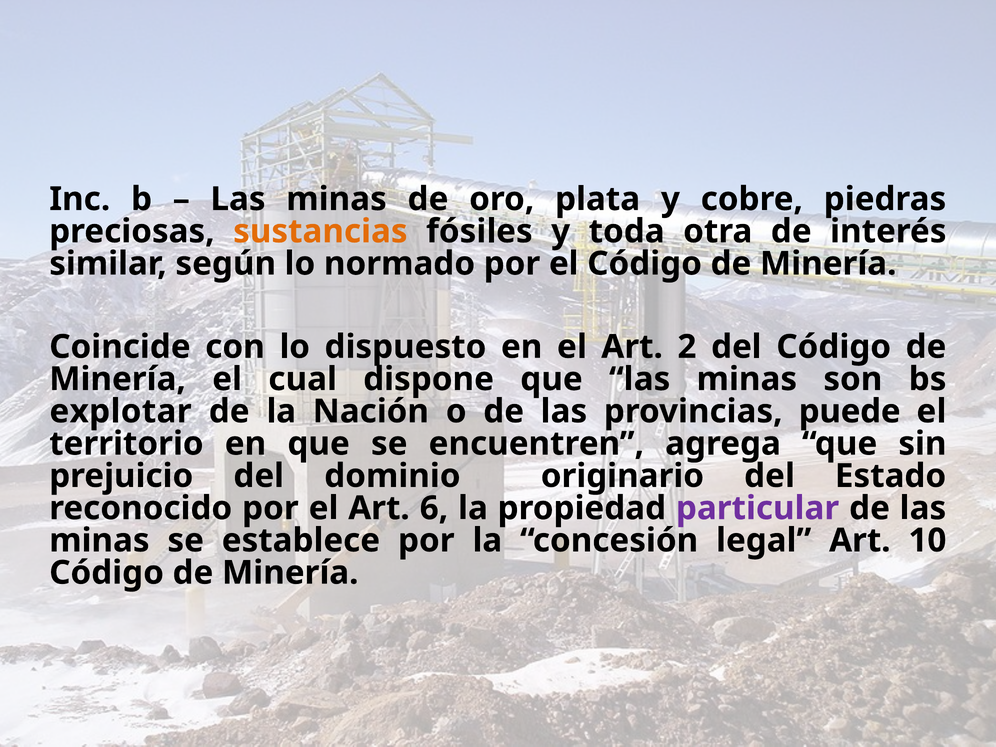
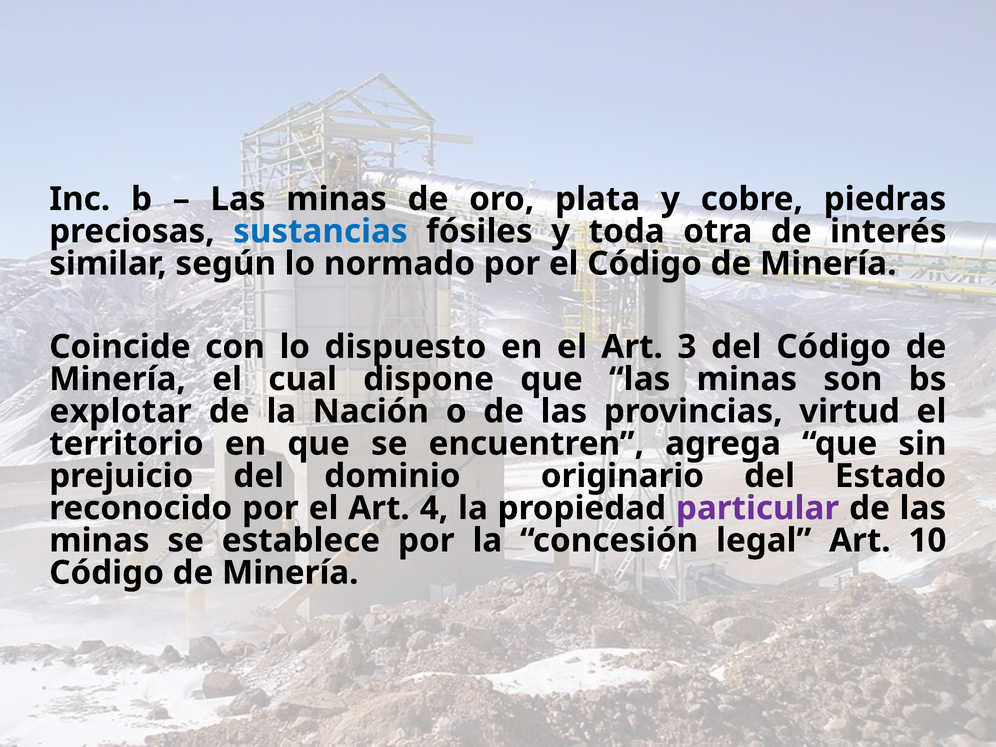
sustancias colour: orange -> blue (320, 231)
2: 2 -> 3 (687, 347)
puede: puede -> virtud (850, 411)
6: 6 -> 4 (434, 508)
